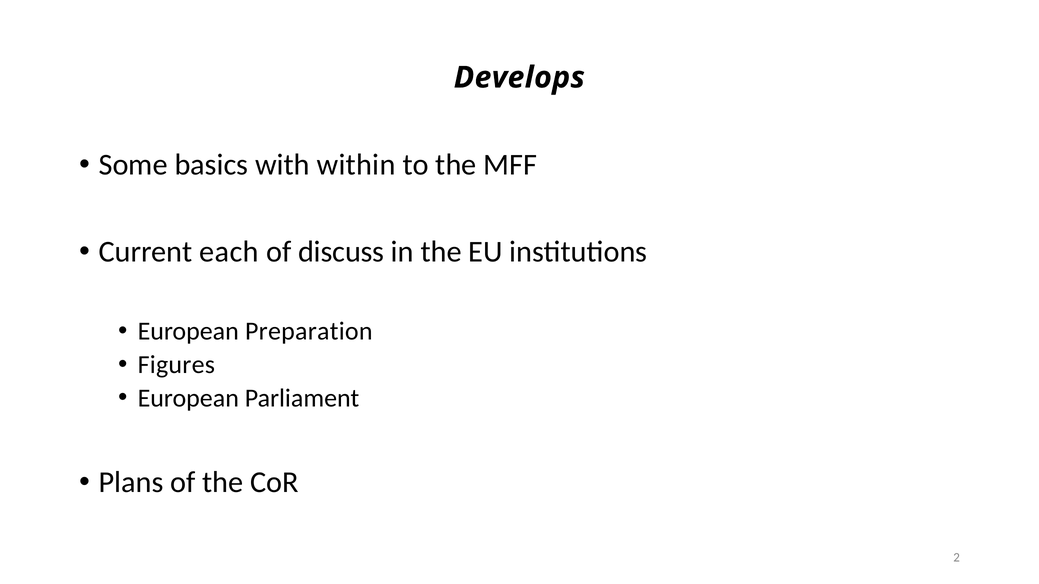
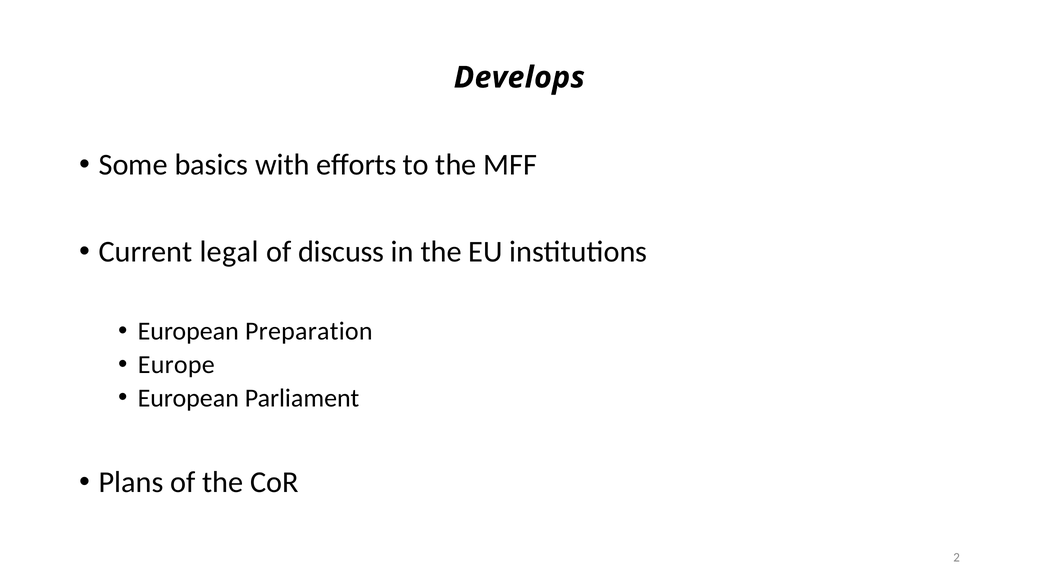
within: within -> efforts (356, 165)
each: each -> legal (229, 252)
Figures: Figures -> Europe (176, 365)
